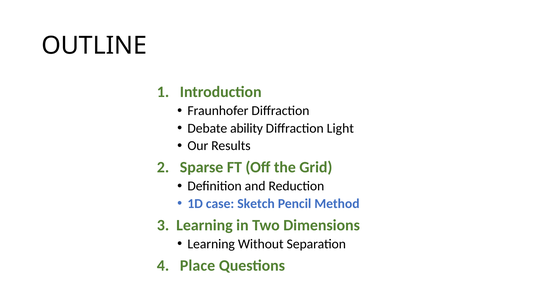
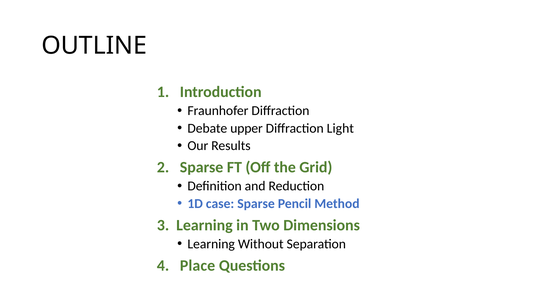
ability: ability -> upper (247, 128)
case Sketch: Sketch -> Sparse (256, 203)
